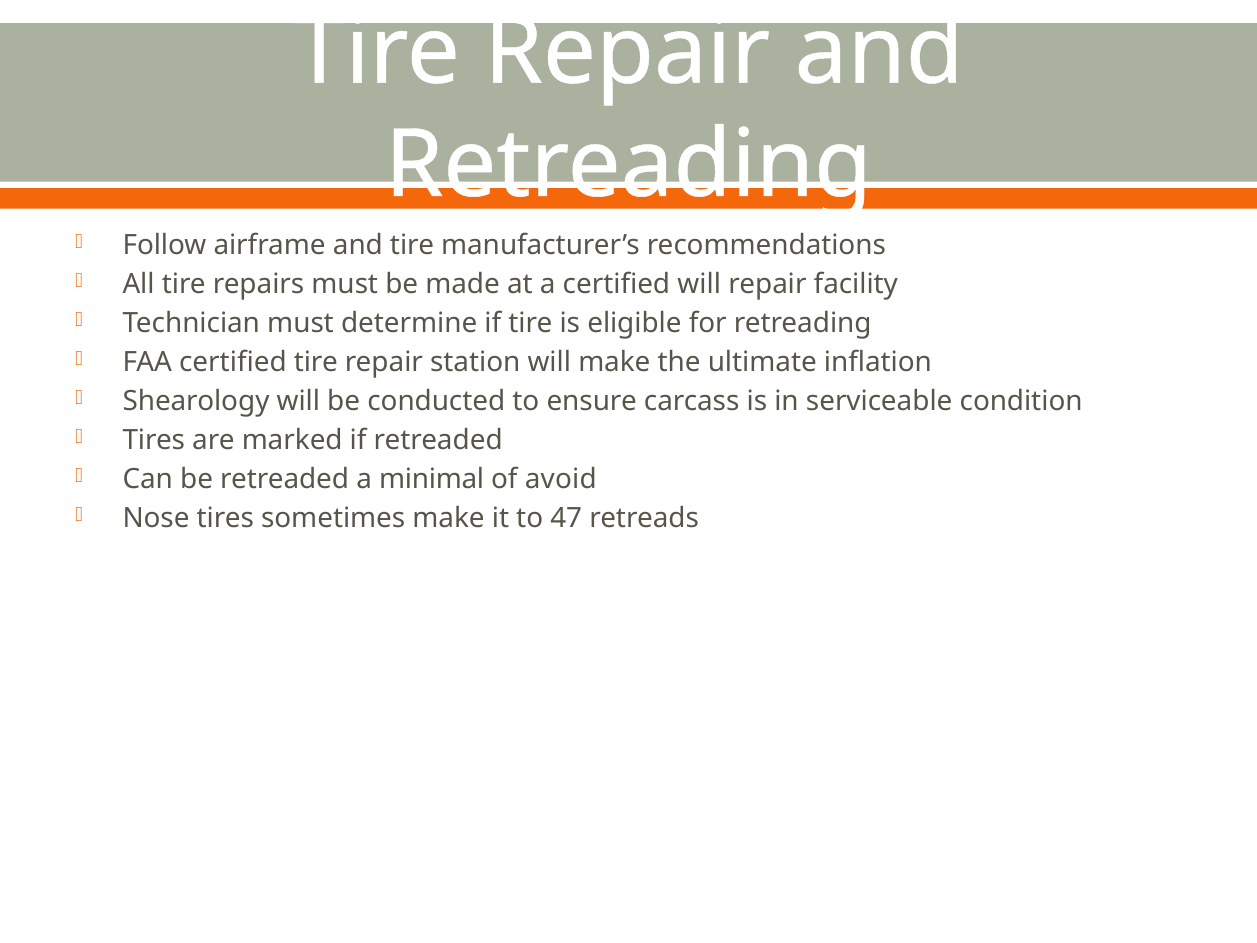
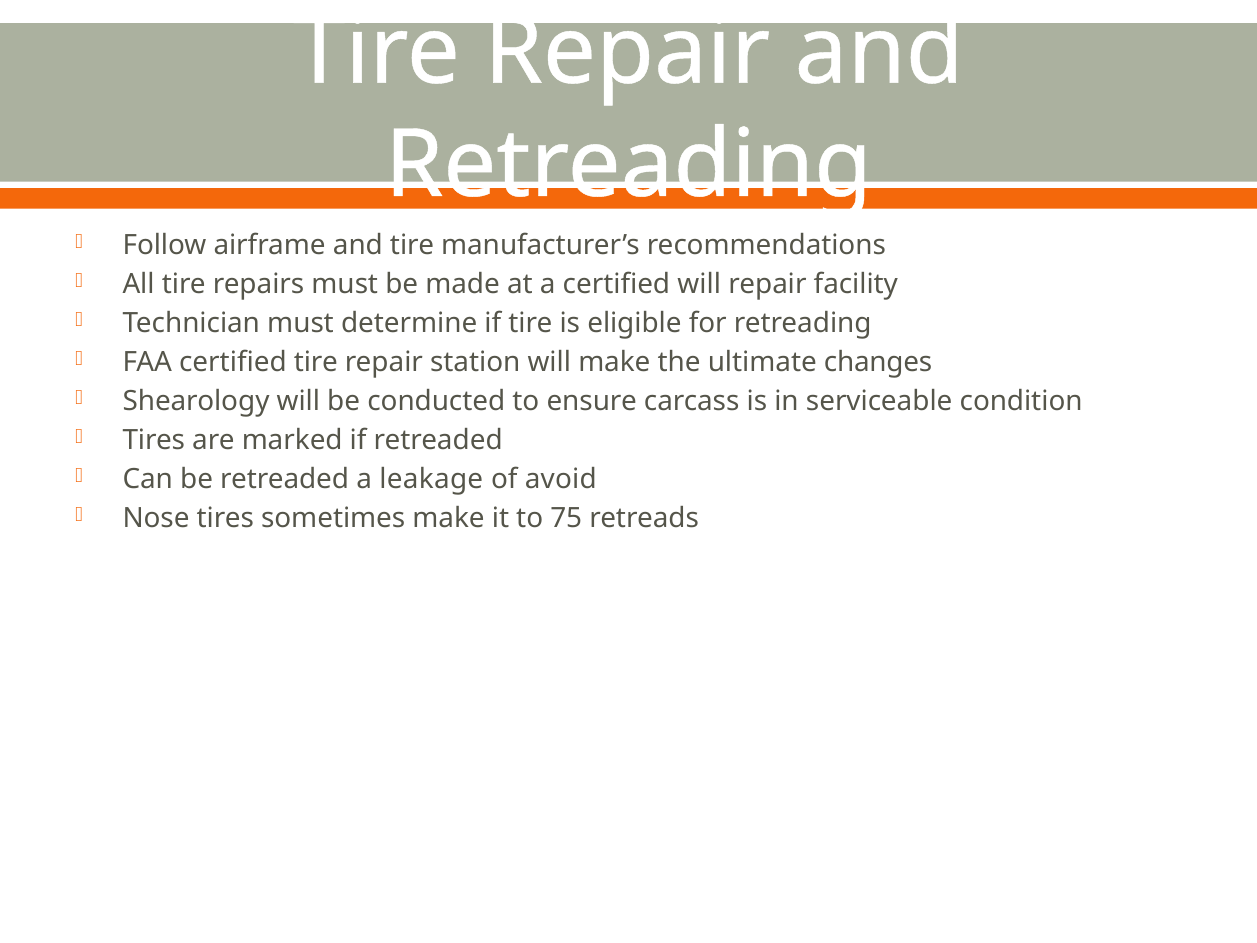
inflation: inflation -> changes (878, 362)
minimal: minimal -> leakage (431, 479)
47: 47 -> 75 (566, 518)
